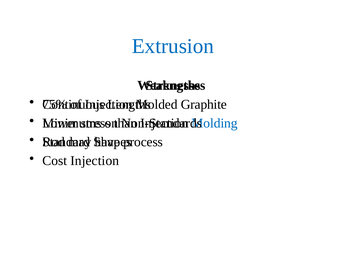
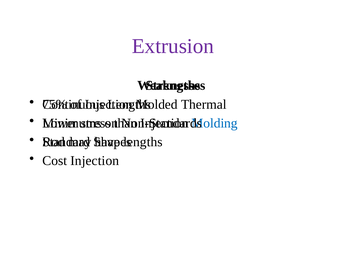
Extrusion colour: blue -> purple (173, 46)
Graphite: Graphite -> Thermal (204, 105)
process: process -> lengths (143, 142)
